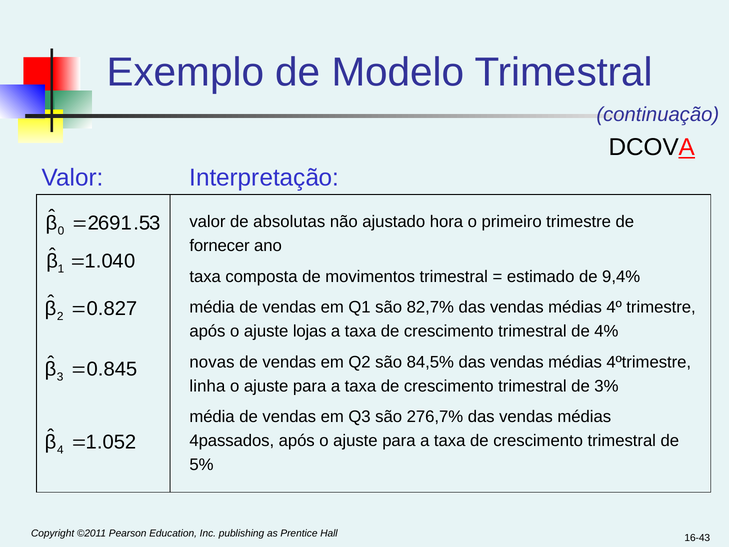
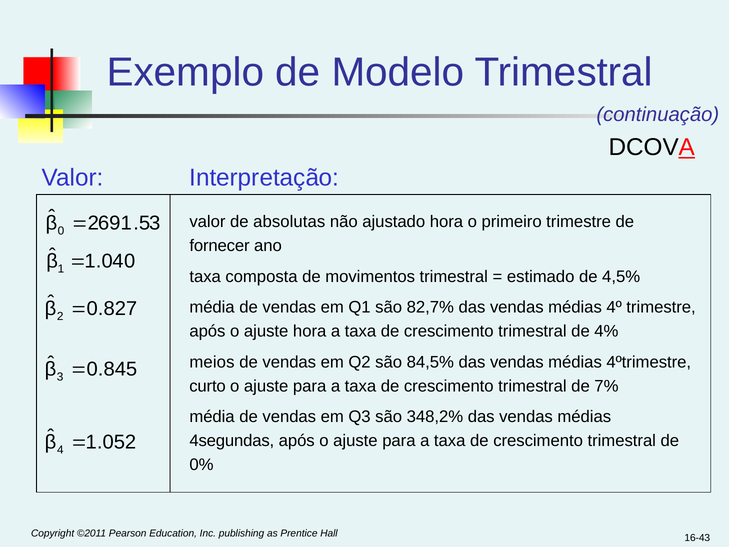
9,4%: 9,4% -> 4,5% (621, 276)
ajuste lojas: lojas -> hora (310, 331)
novas: novas -> meios (212, 362)
linha: linha -> curto (208, 386)
3%: 3% -> 7% (606, 386)
276,7%: 276,7% -> 348,2% (435, 417)
4passados: 4passados -> 4segundas (232, 441)
5%: 5% -> 0% (201, 465)
